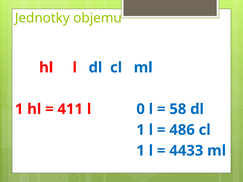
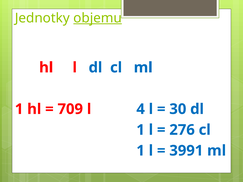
objemu underline: none -> present (98, 18)
411: 411 -> 709 (70, 109)
0: 0 -> 4 (141, 109)
58: 58 -> 30 (178, 109)
486: 486 -> 276 (182, 130)
4433: 4433 -> 3991 (186, 151)
